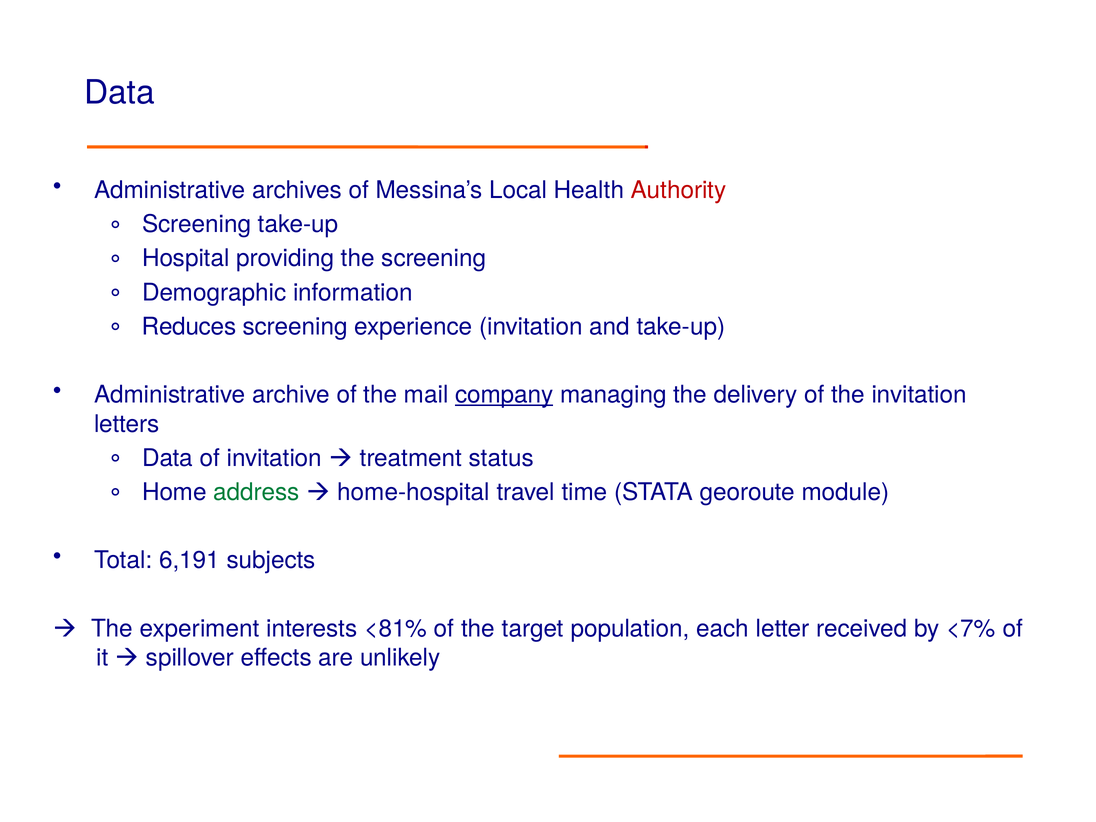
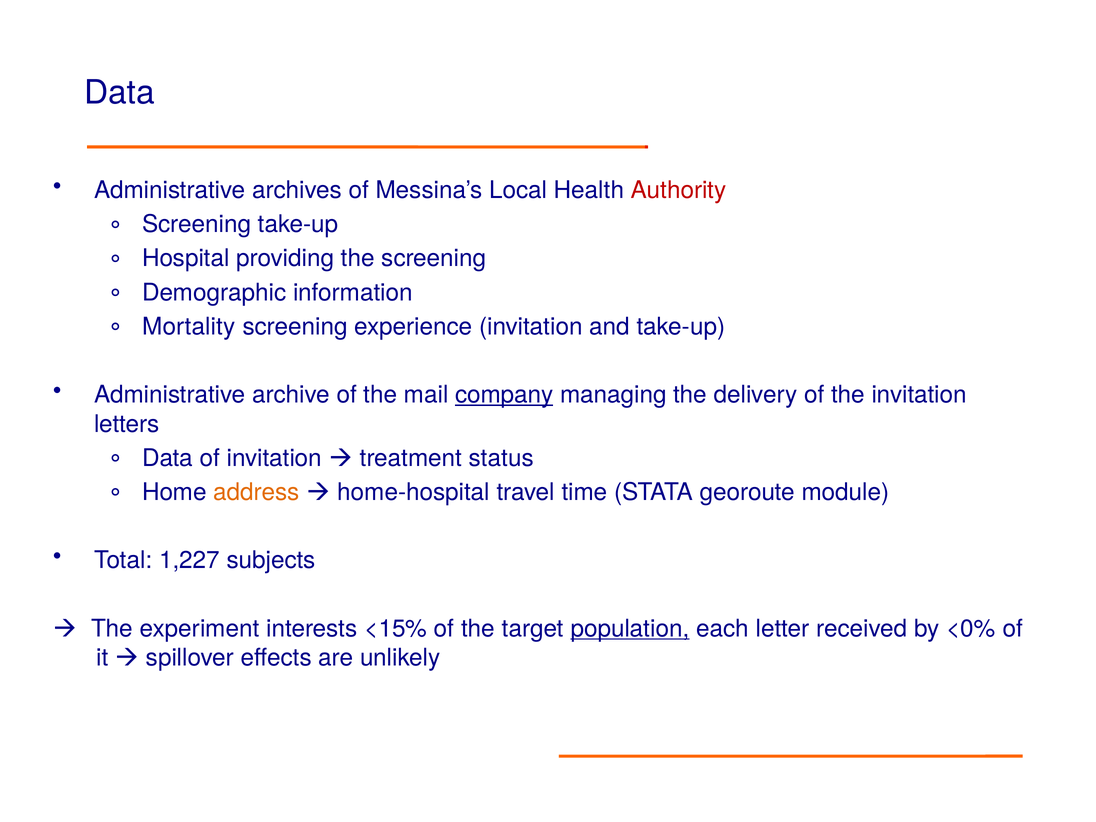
Reduces: Reduces -> Mortality (189, 327)
address colour: green -> orange (257, 492)
6,191: 6,191 -> 1,227 (190, 560)
<81%: <81% -> <15% (396, 629)
population underline: none -> present (630, 629)
<7%: <7% -> <0% (971, 629)
